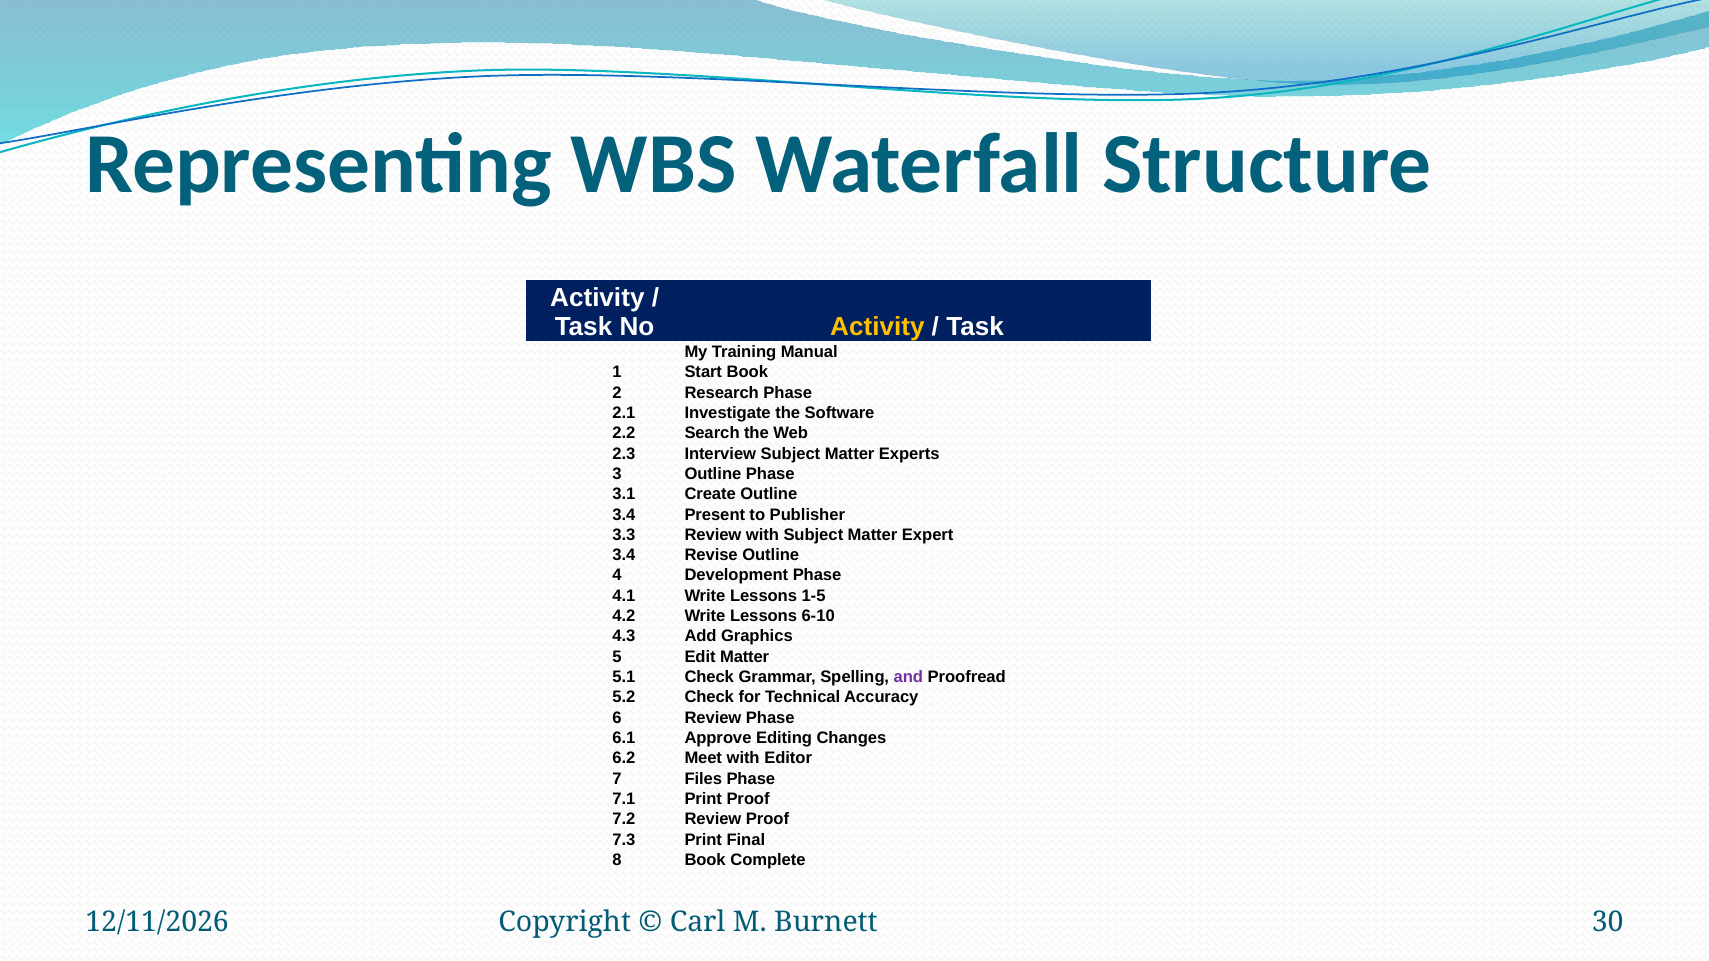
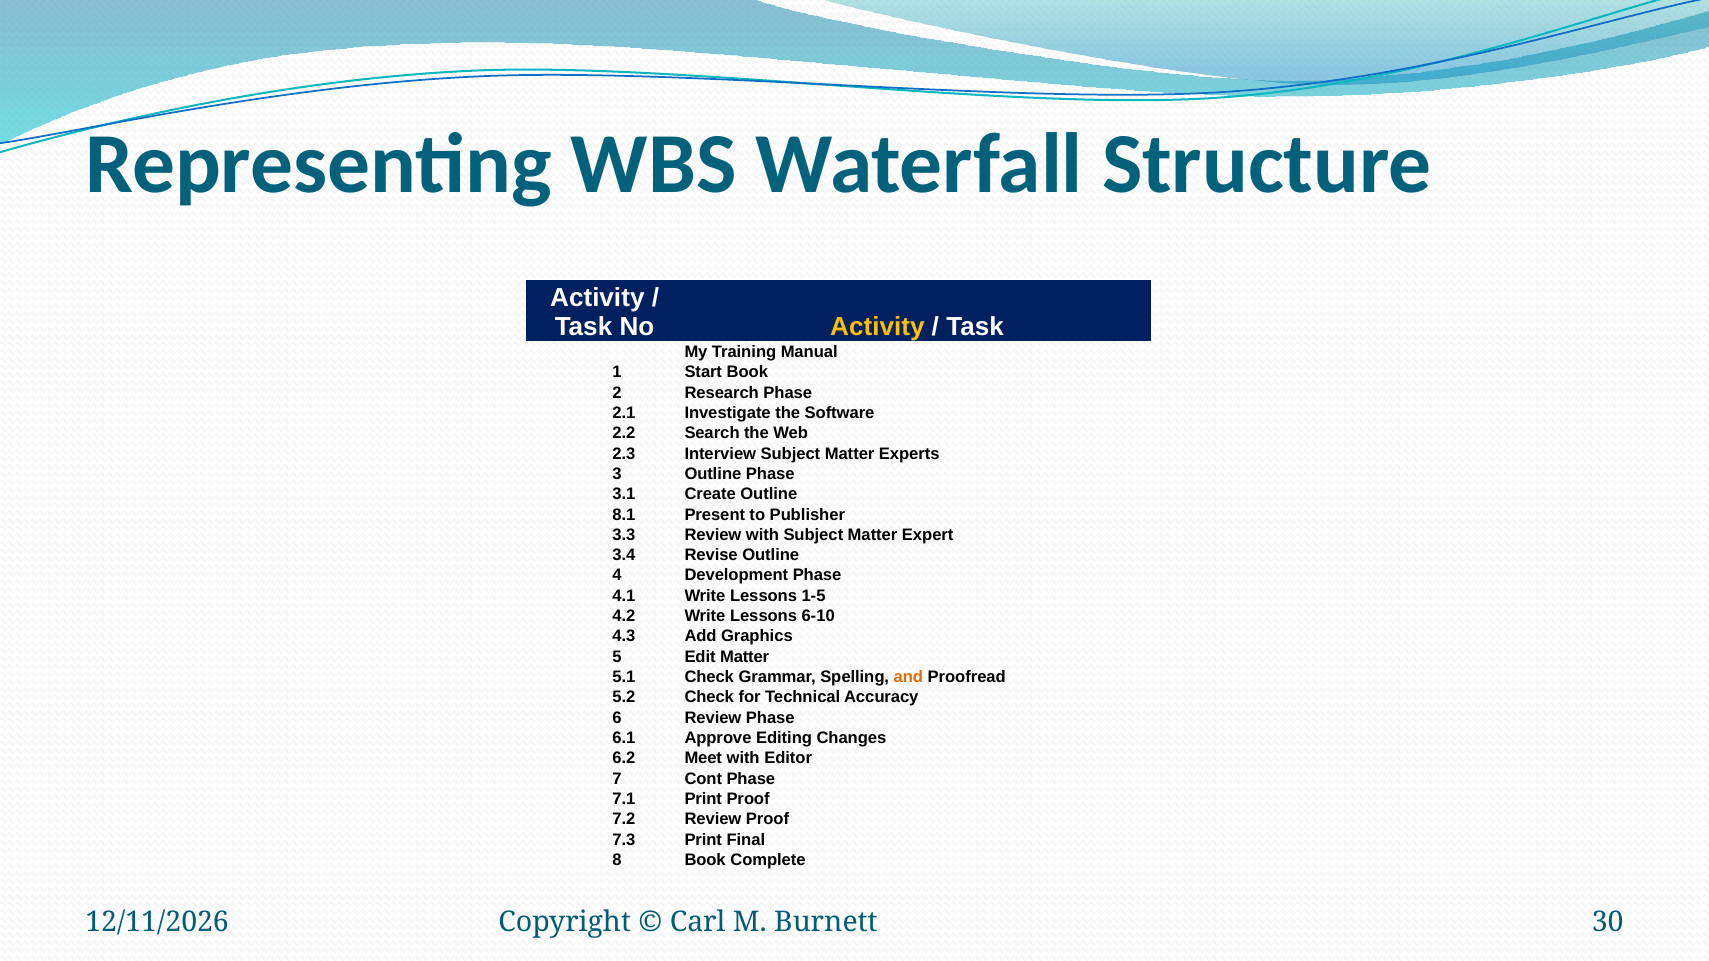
3.4: 3.4 -> 8.1 (624, 515)
and colour: purple -> orange (908, 677)
Files: Files -> Cont (703, 779)
